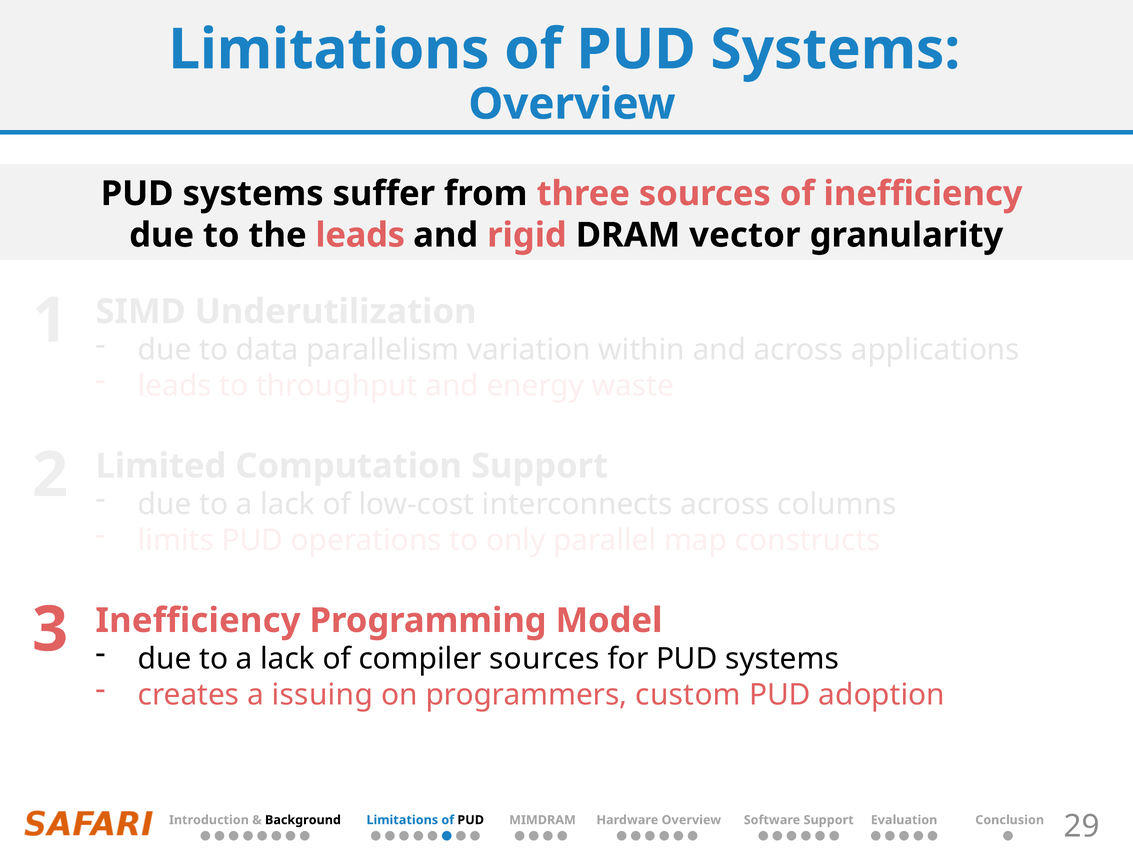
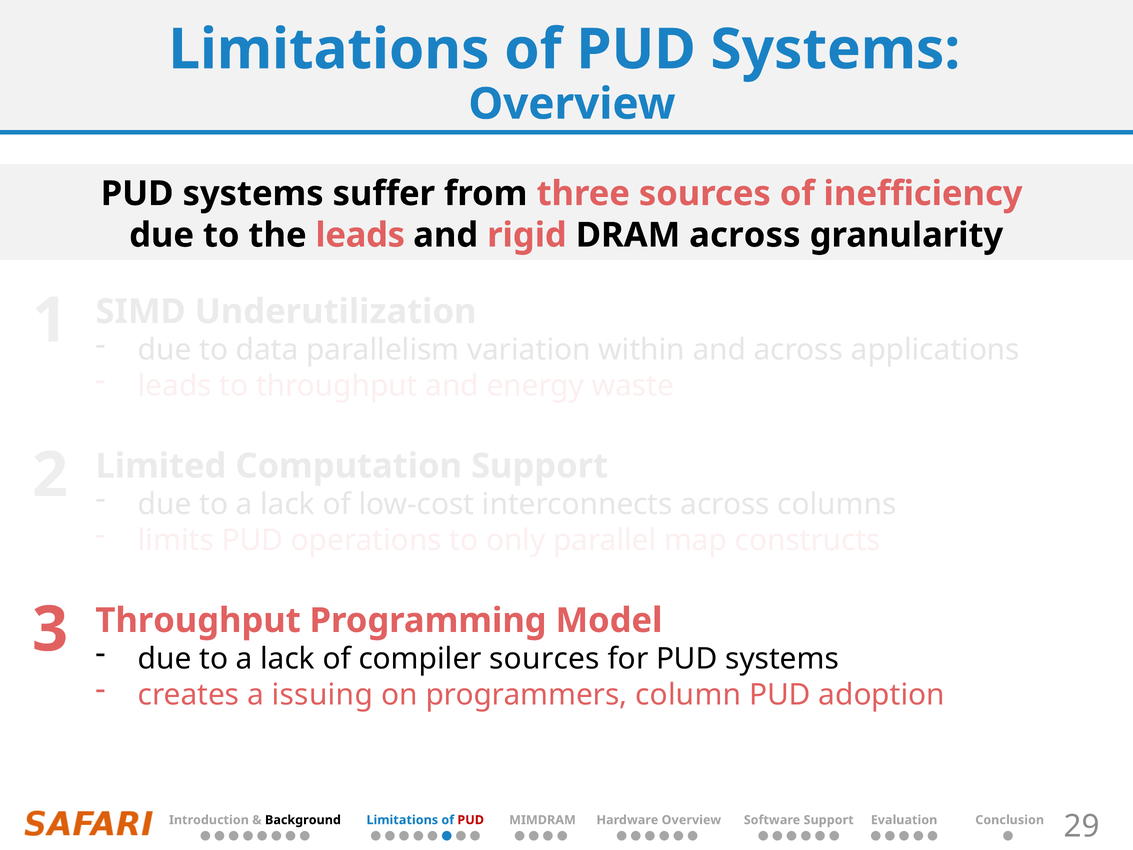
DRAM vector: vector -> across (745, 235)
3 Inefficiency: Inefficiency -> Throughput (198, 620)
custom: custom -> column (688, 695)
PUD colour: black -> red (471, 820)
